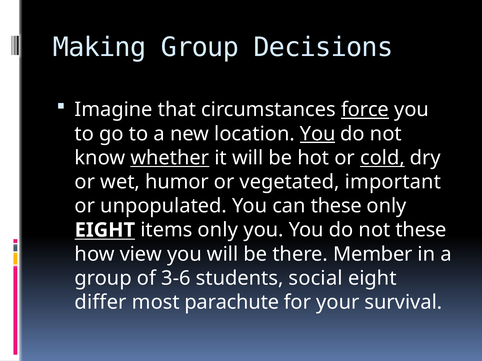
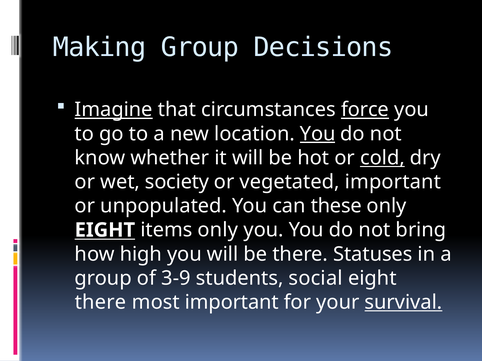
Imagine underline: none -> present (114, 110)
whether underline: present -> none (170, 158)
humor: humor -> society (177, 182)
not these: these -> bring (421, 230)
view: view -> high (141, 254)
Member: Member -> Statuses (373, 254)
3-6: 3-6 -> 3-9 (176, 279)
differ: differ -> there (101, 303)
most parachute: parachute -> important (232, 303)
survival underline: none -> present (403, 303)
